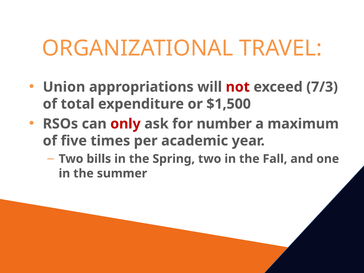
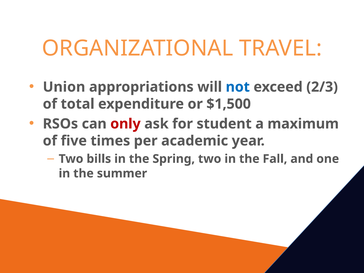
not colour: red -> blue (238, 87)
7/3: 7/3 -> 2/3 (322, 87)
number: number -> student (224, 124)
